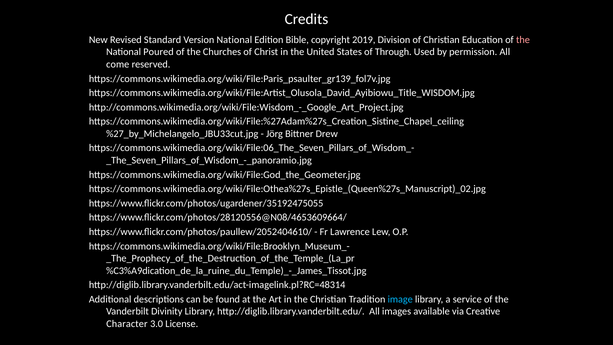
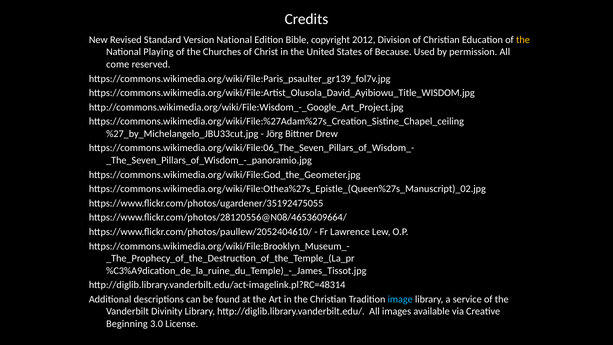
2019: 2019 -> 2012 (364, 40)
the colour: pink -> yellow (523, 40)
Poured: Poured -> Playing (159, 52)
Through: Through -> Because (393, 52)
Character: Character -> Beginning (127, 324)
